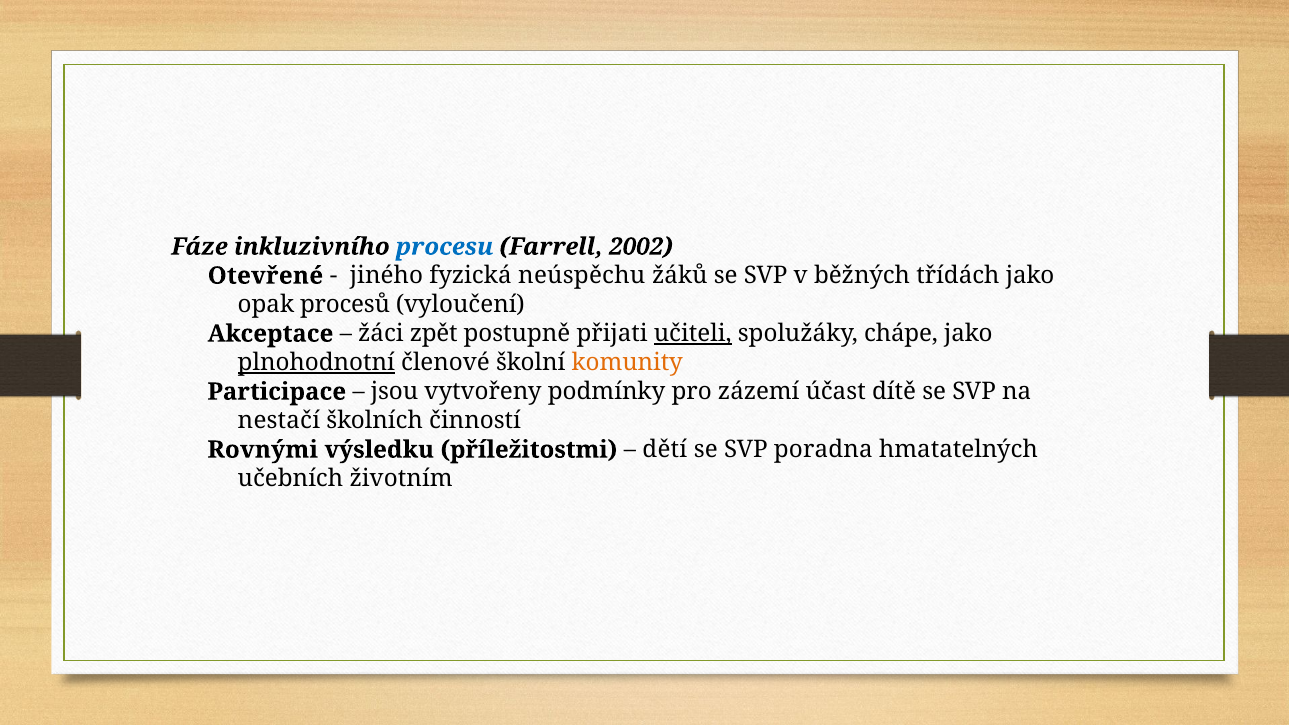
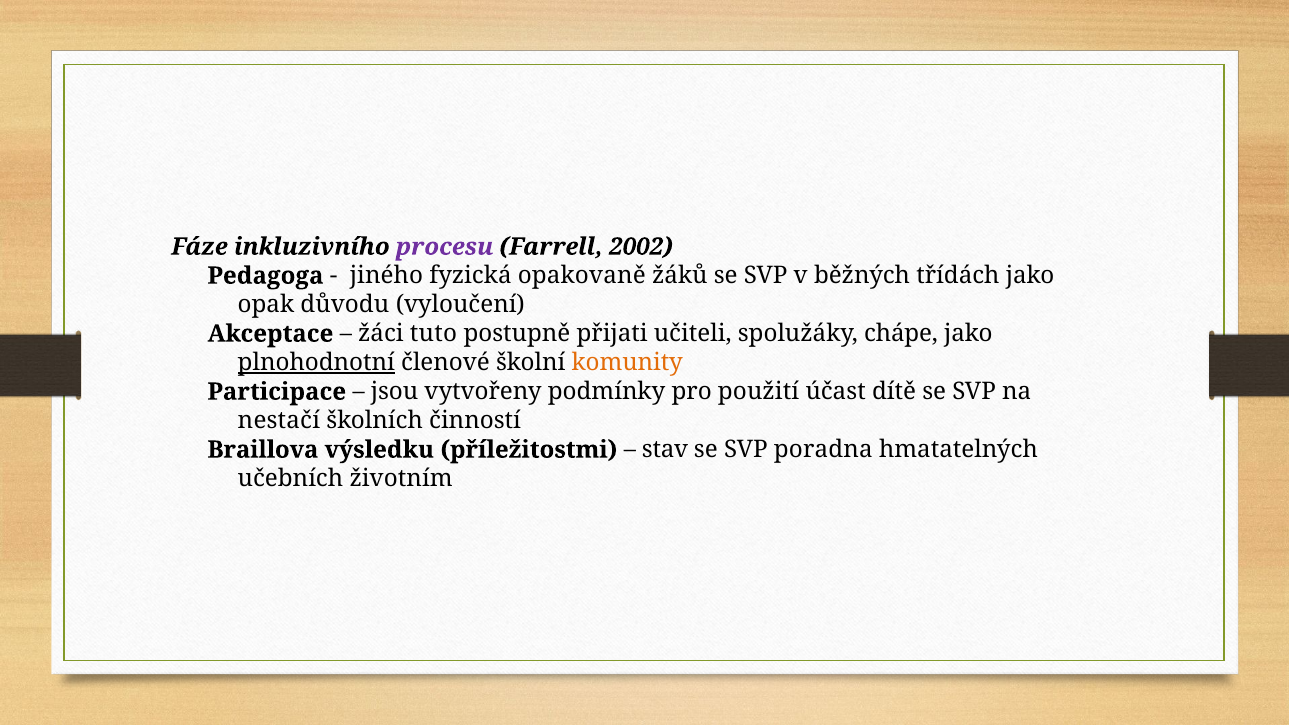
procesu colour: blue -> purple (445, 247)
Otevřené: Otevřené -> Pedagoga (266, 276)
neúspěchu: neúspěchu -> opakovaně (582, 276)
procesů: procesů -> důvodu (345, 305)
zpět: zpět -> tuto (433, 334)
učiteli underline: present -> none (693, 334)
zázemí: zázemí -> použití (759, 392)
Rovnými: Rovnými -> Braillova (263, 450)
dětí: dětí -> stav (665, 450)
